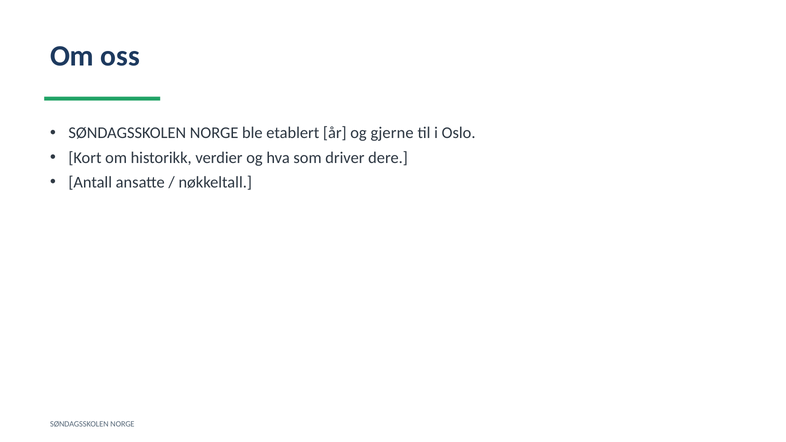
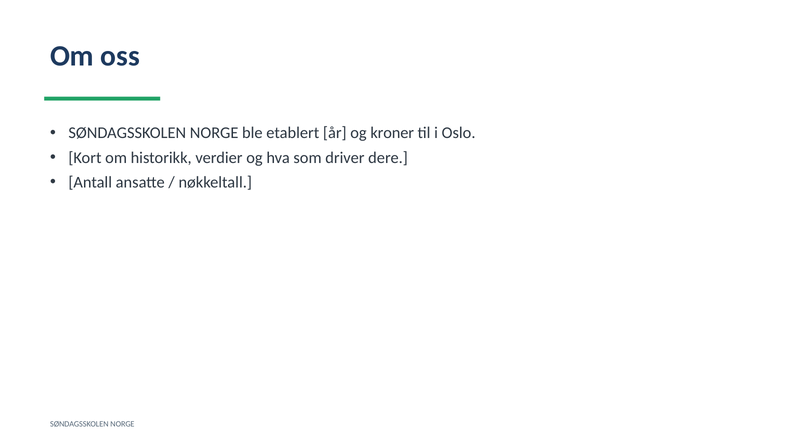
gjerne: gjerne -> kroner (392, 133)
